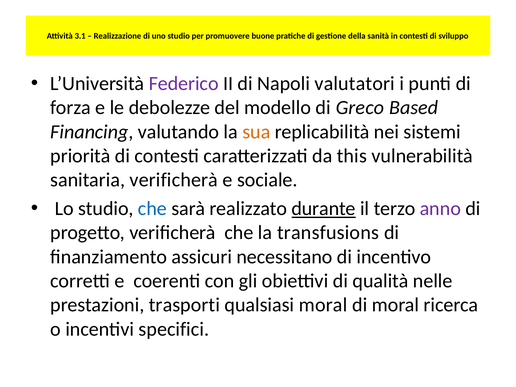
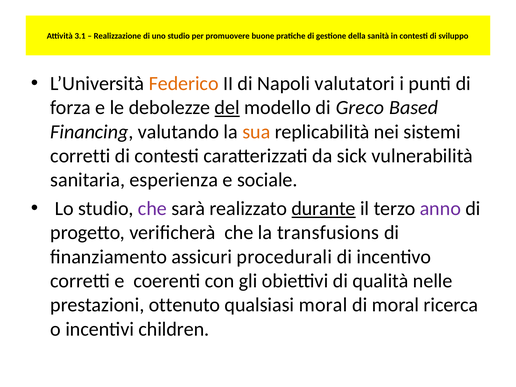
Federico colour: purple -> orange (184, 84)
del underline: none -> present (227, 108)
priorità: priorità -> corretti (80, 156)
this: this -> sick (352, 156)
sanitaria verificherà: verificherà -> esperienza (174, 180)
che colour: blue -> purple (152, 209)
necessitano: necessitano -> procedurali (284, 257)
trasporti: trasporti -> ottenuto (185, 305)
specifici: specifici -> children (174, 329)
